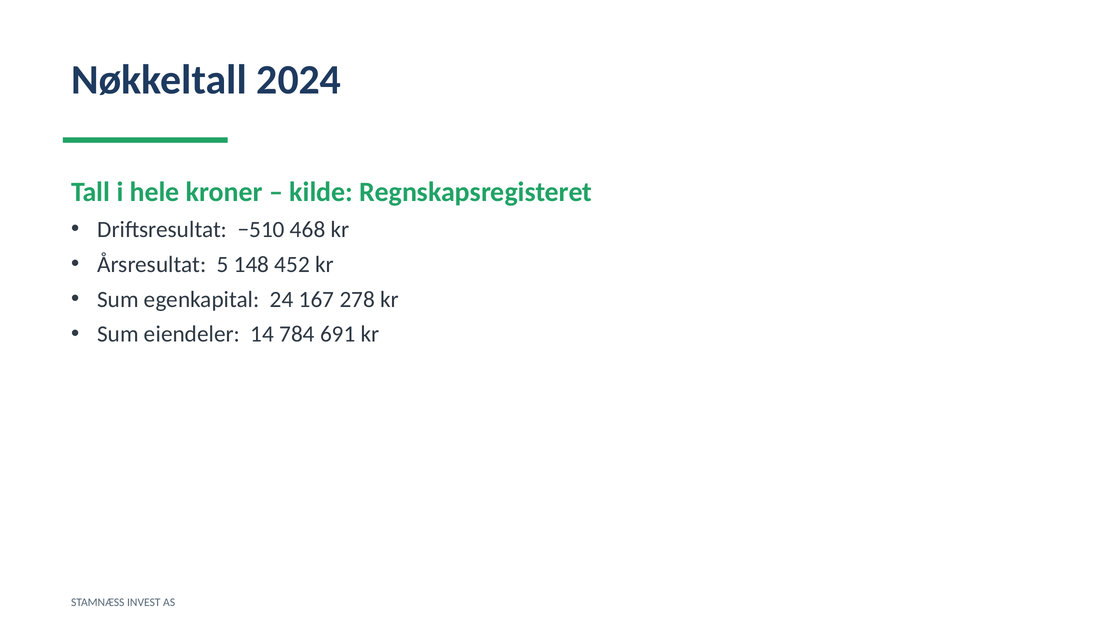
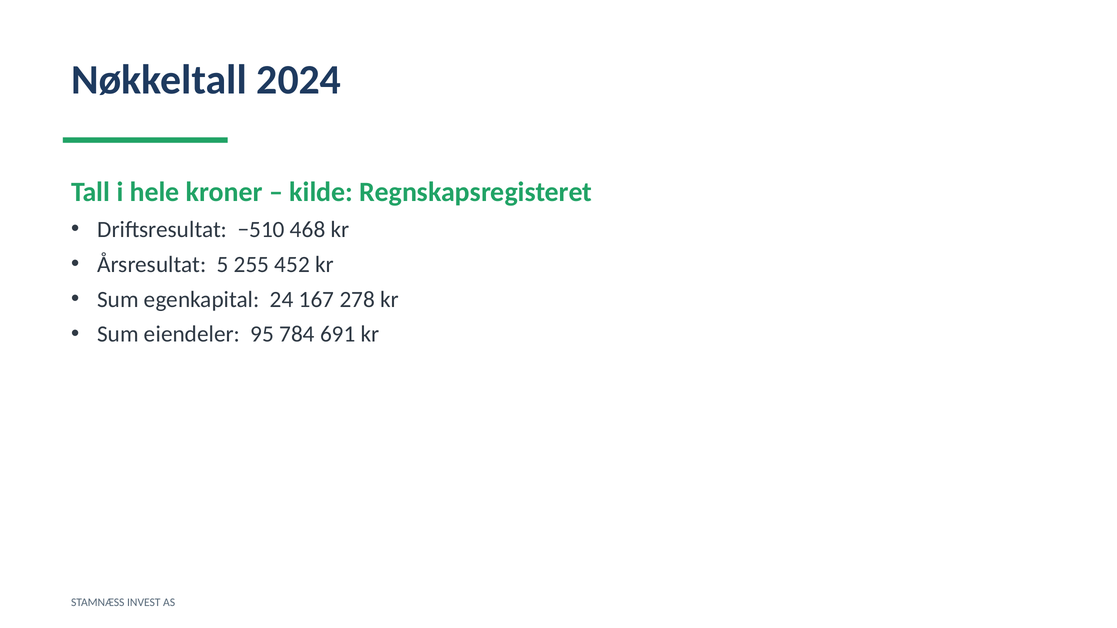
148: 148 -> 255 (251, 265)
14: 14 -> 95 (262, 334)
